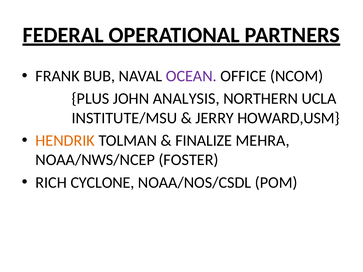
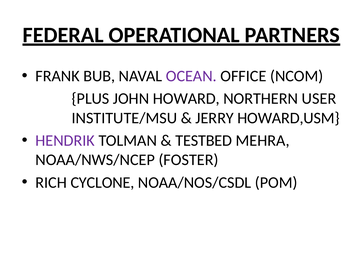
ANALYSIS: ANALYSIS -> HOWARD (186, 99)
UCLA: UCLA -> USER (319, 99)
HENDRIK colour: orange -> purple (65, 141)
FINALIZE: FINALIZE -> TESTBED (204, 141)
